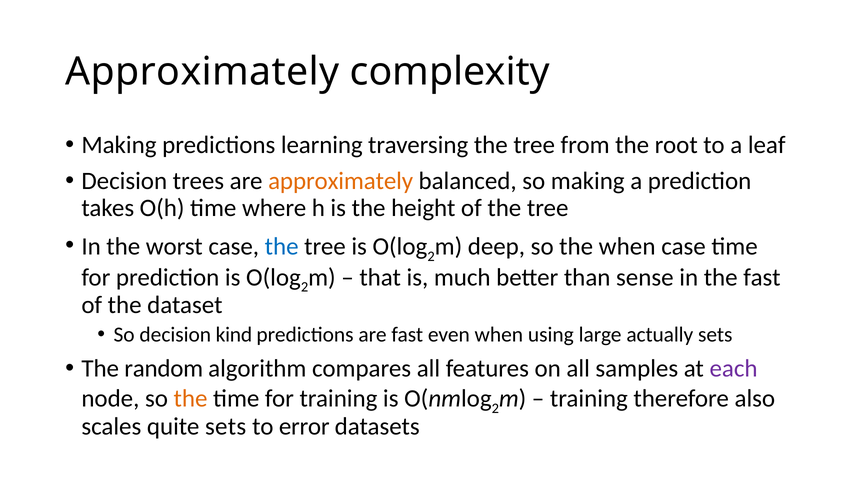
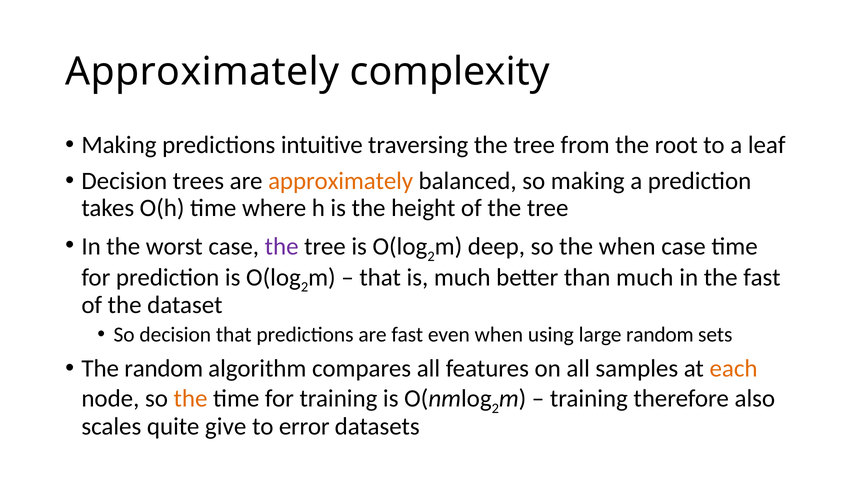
learning: learning -> intuitive (322, 145)
the colour: blue -> purple (282, 247)
than sense: sense -> much (645, 277)
decision kind: kind -> that (234, 335)
large actually: actually -> random (660, 335)
each colour: purple -> orange (734, 369)
quite sets: sets -> give (226, 426)
